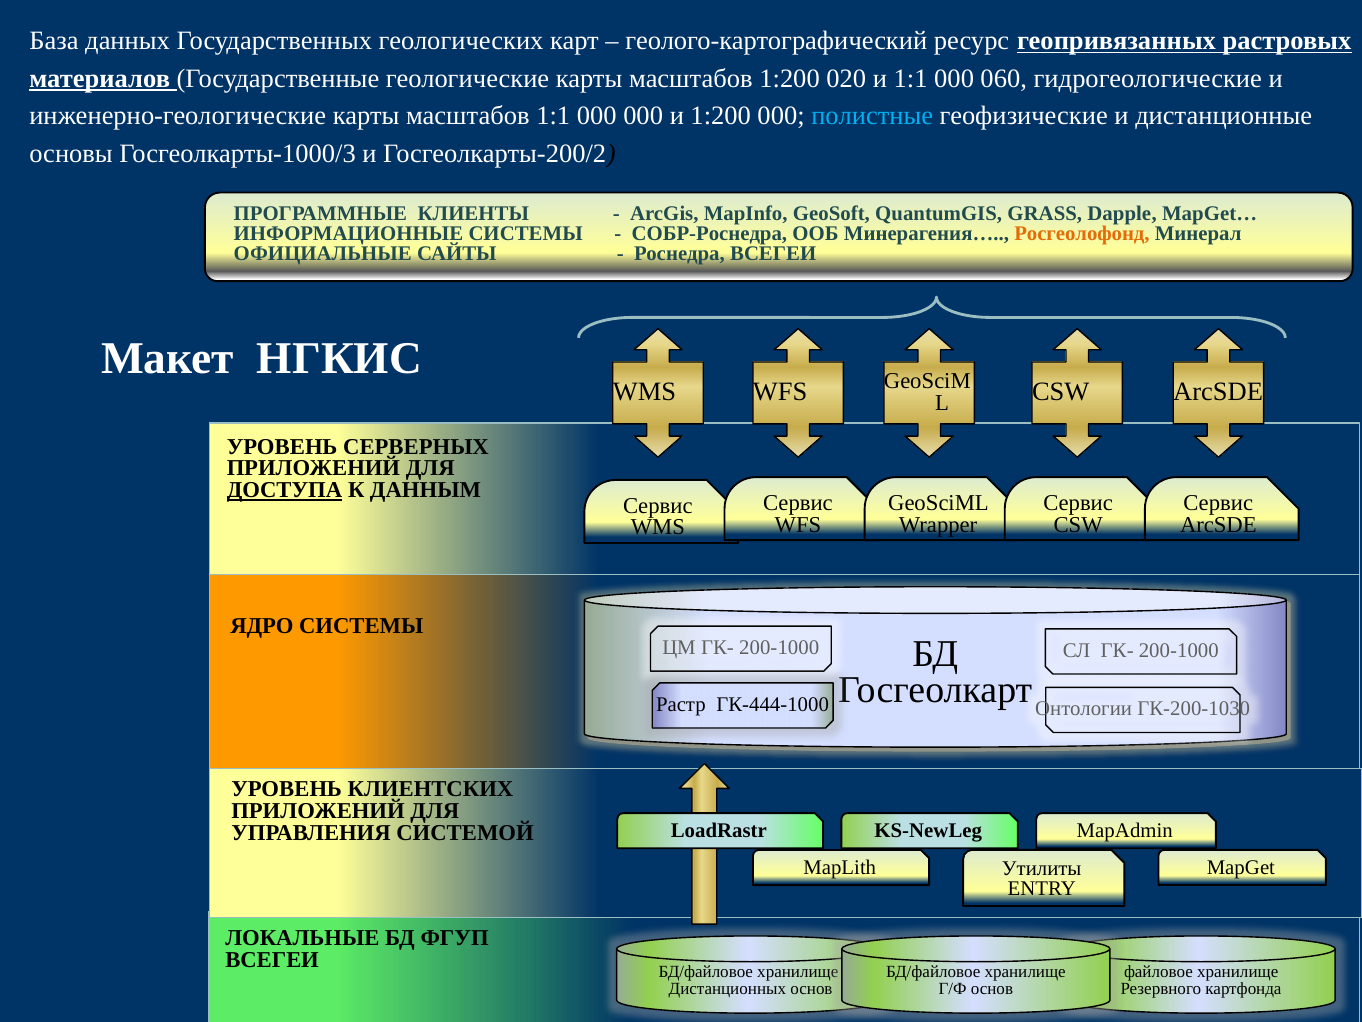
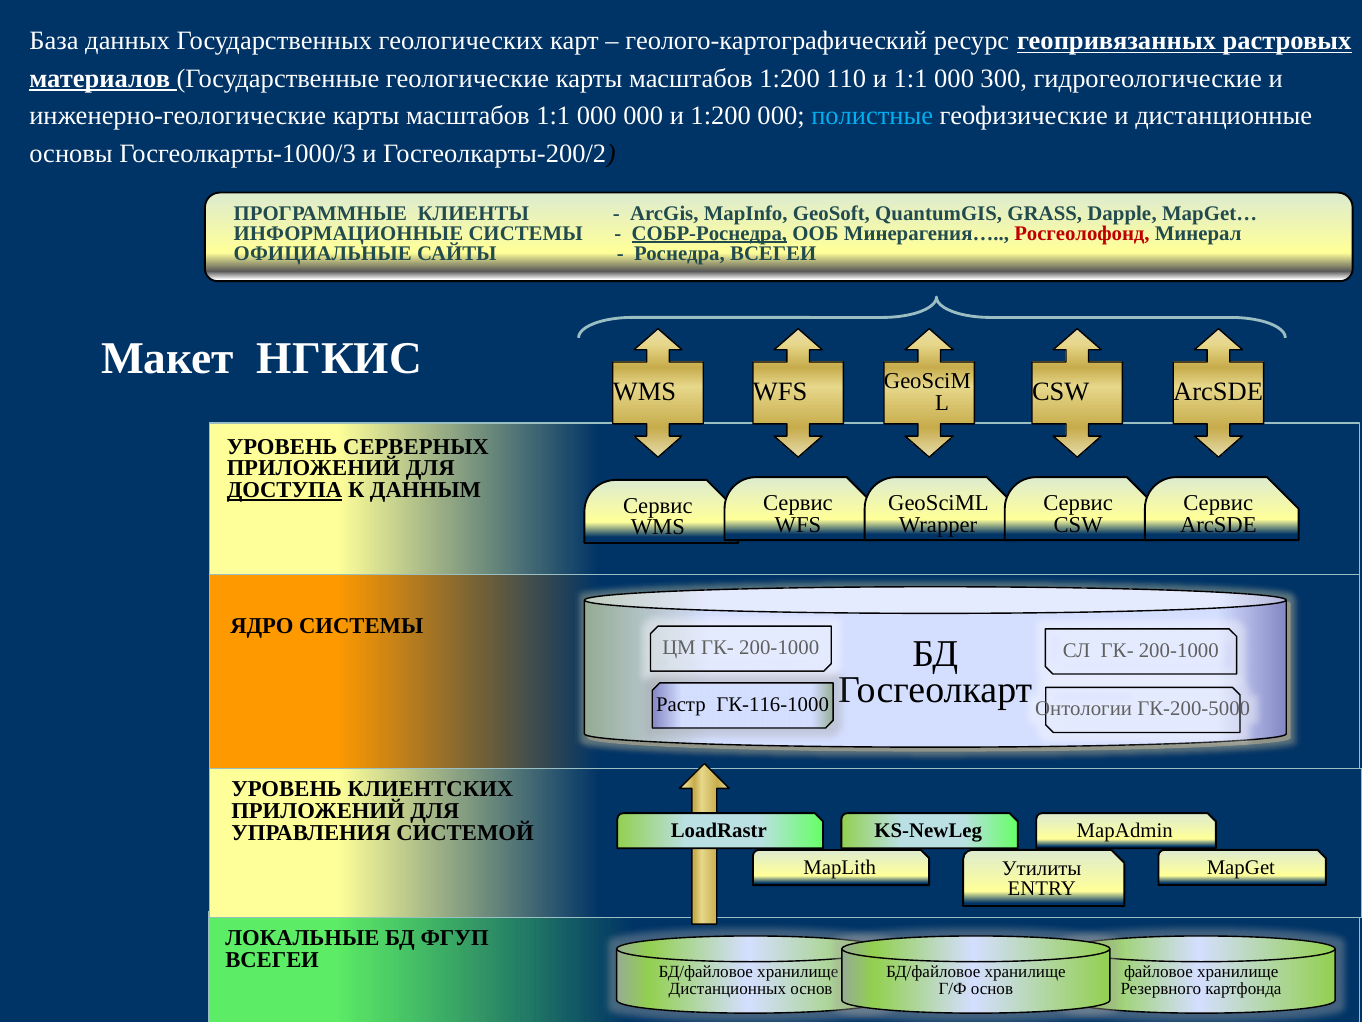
020: 020 -> 110 (846, 78)
060: 060 -> 300 (1004, 78)
СОБР-Роснедра underline: none -> present (709, 233)
Росгеолофонд colour: orange -> red (1082, 233)
ГК-444-1000: ГК-444-1000 -> ГК-116-1000 (773, 704)
ГК-200-1030: ГК-200-1030 -> ГК-200-5000 (1194, 709)
